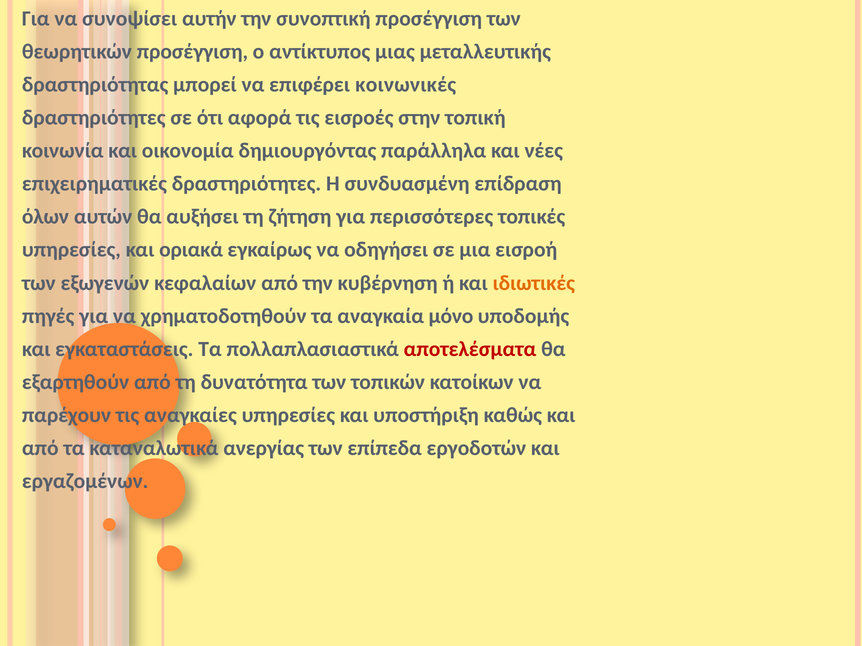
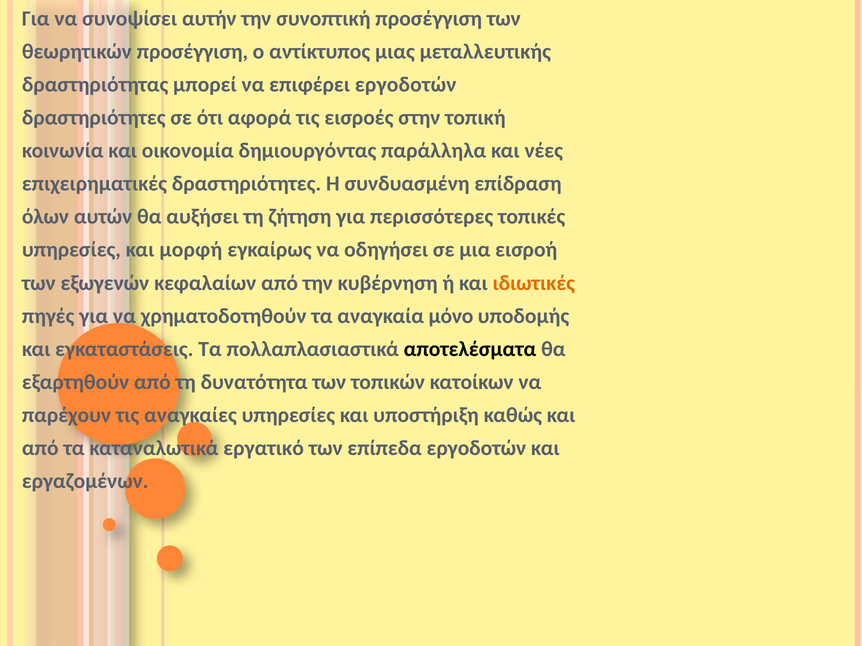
επιφέρει κοινωνικές: κοινωνικές -> εργοδοτών (406, 85)
οριακά: οριακά -> μορφή (191, 250)
αποτελέσματα colour: red -> black (470, 349)
ανεργίας: ανεργίας -> εργατικό (264, 448)
